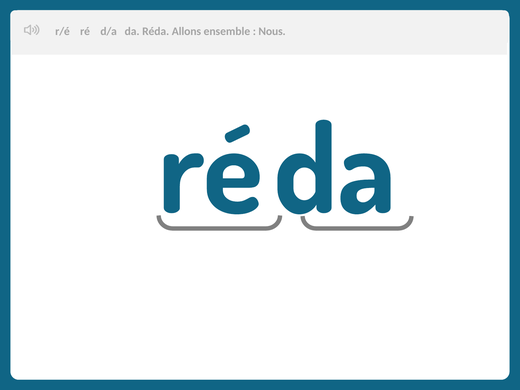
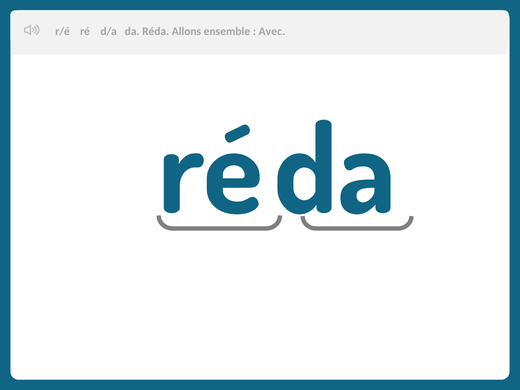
Nous: Nous -> Avec (272, 31)
